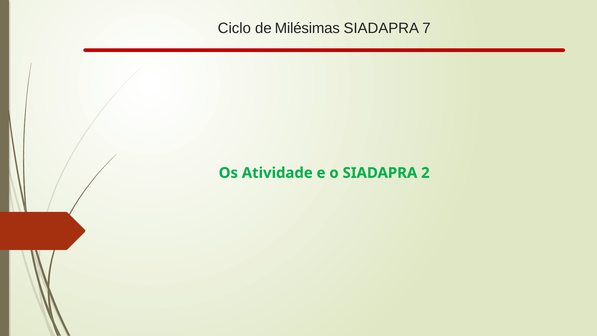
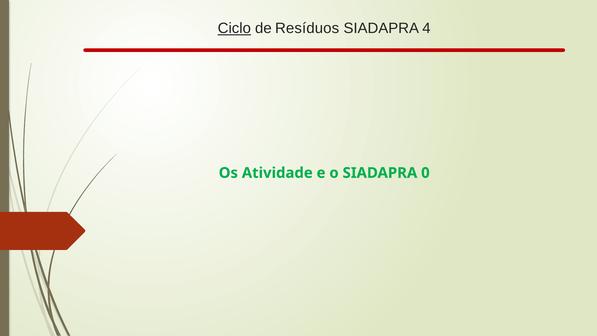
Ciclo underline: none -> present (234, 28)
Milésimas: Milésimas -> Resíduos (307, 28)
7: 7 -> 4 (426, 28)
2: 2 -> 0 (425, 173)
